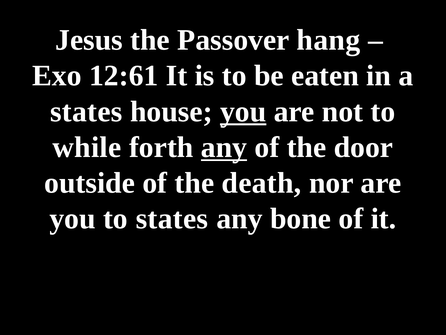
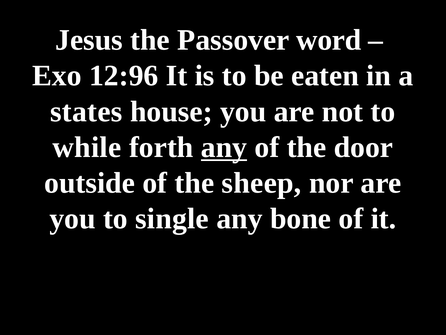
hang: hang -> word (329, 40)
12:61: 12:61 -> 12:96 (124, 76)
you underline: present -> none (243, 111)
death: death -> sheep (261, 183)
to states: states -> single (172, 218)
